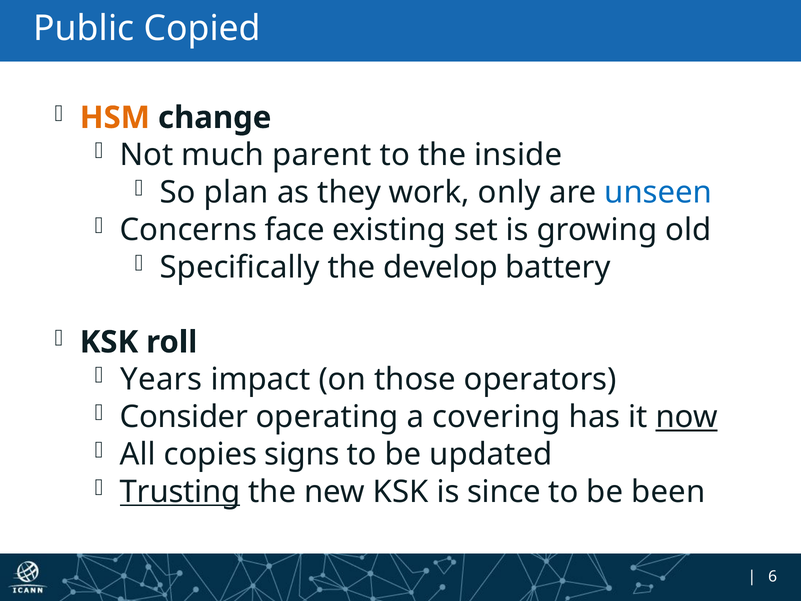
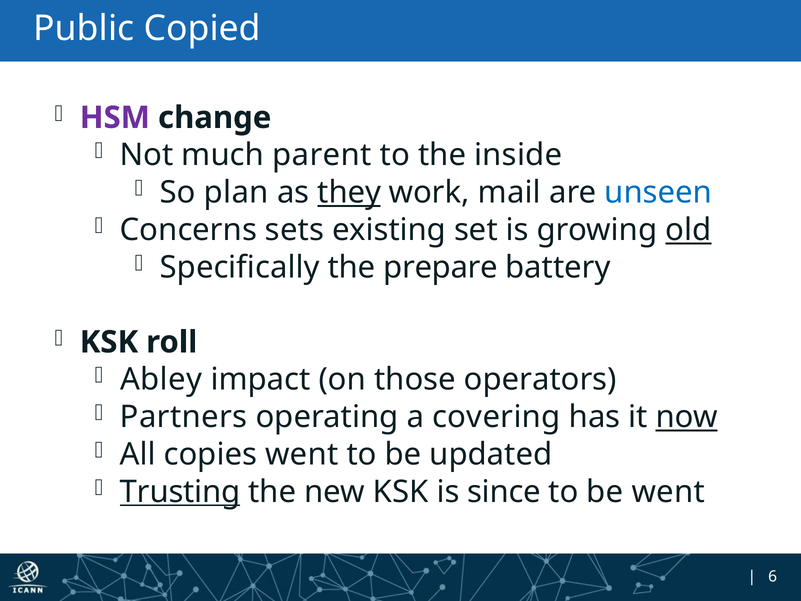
HSM colour: orange -> purple (115, 118)
they underline: none -> present (349, 192)
only: only -> mail (509, 192)
face: face -> sets (294, 230)
old underline: none -> present (688, 230)
develop: develop -> prepare (441, 267)
Years: Years -> Abley (161, 379)
Consider: Consider -> Partners (184, 417)
copies signs: signs -> went (302, 454)
be been: been -> went (668, 492)
